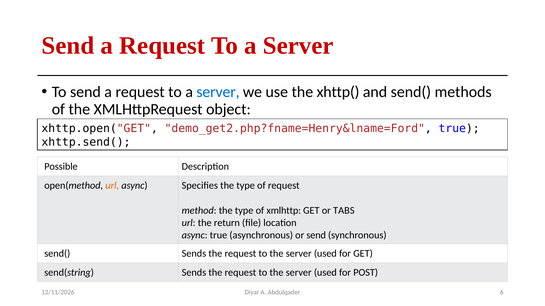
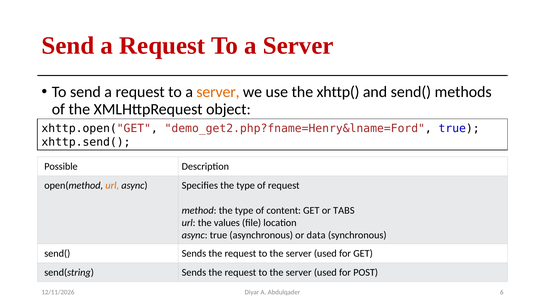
server colour: blue -> orange (218, 92)
xmlhttp: xmlhttp -> content (284, 211)
return: return -> values (227, 223)
or send: send -> data (316, 236)
